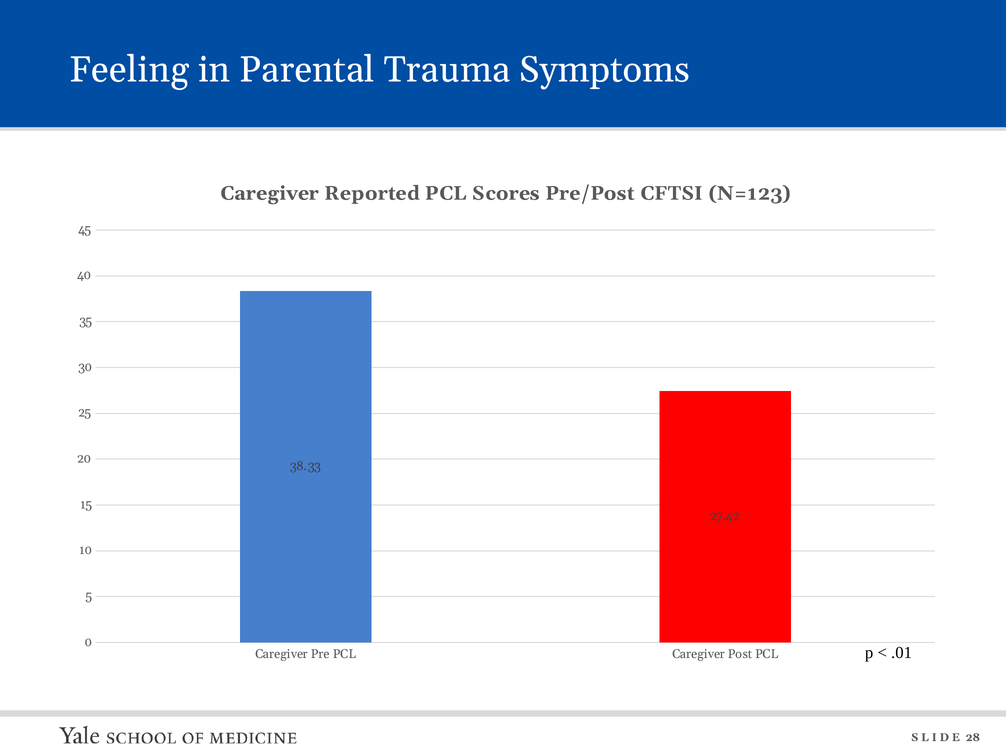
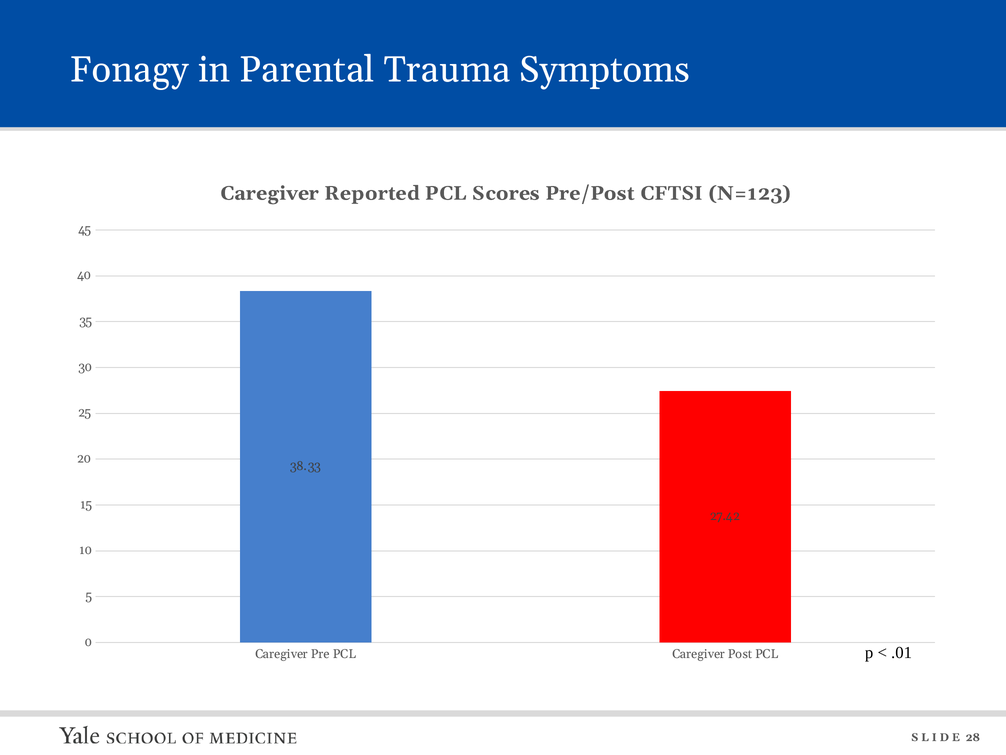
Feeling: Feeling -> Fonagy (129, 70)
